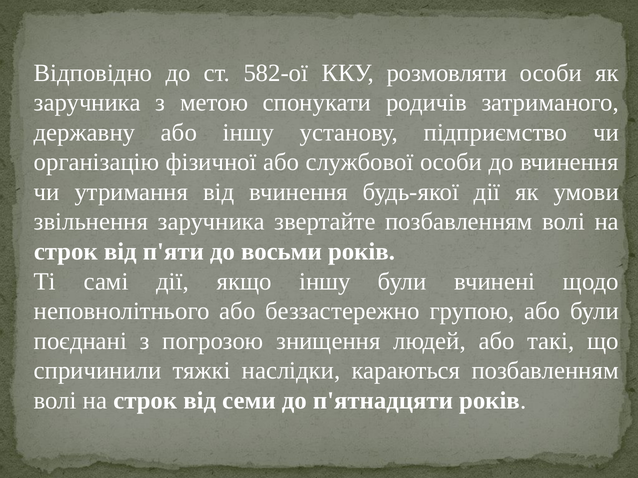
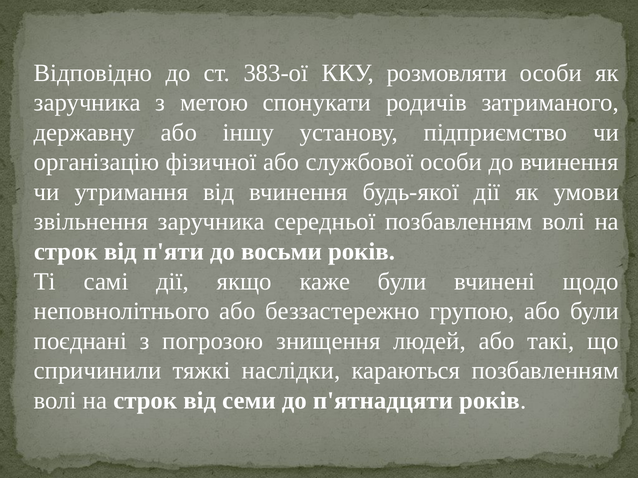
582-ої: 582-ої -> 383-ої (276, 73)
звертайте: звертайте -> середньої (325, 222)
якщо іншу: іншу -> каже (325, 282)
